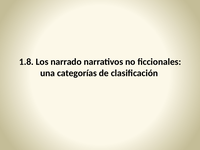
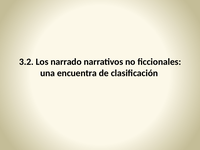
1.8: 1.8 -> 3.2 (26, 62)
categorías: categorías -> encuentra (77, 73)
